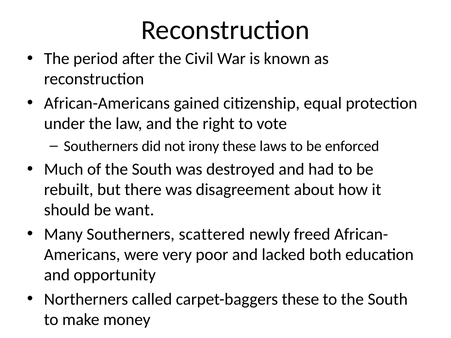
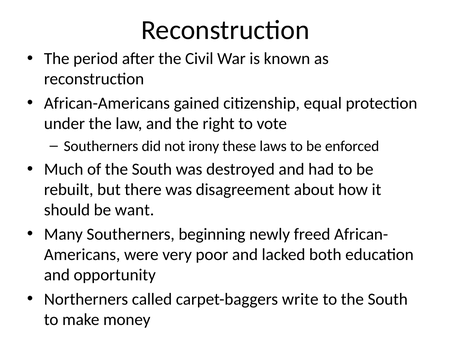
scattered: scattered -> beginning (212, 234)
carpet-baggers these: these -> write (300, 299)
